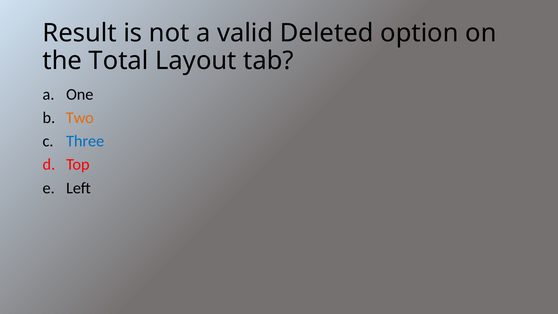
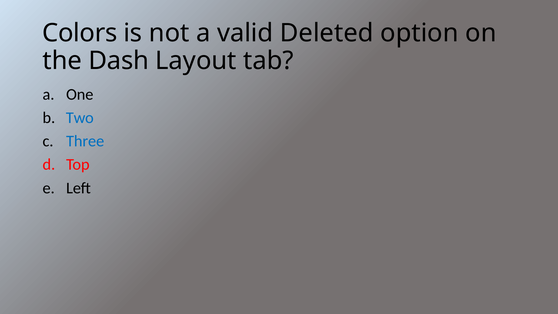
Result: Result -> Colors (80, 33)
Total: Total -> Dash (119, 61)
Two colour: orange -> blue (80, 118)
